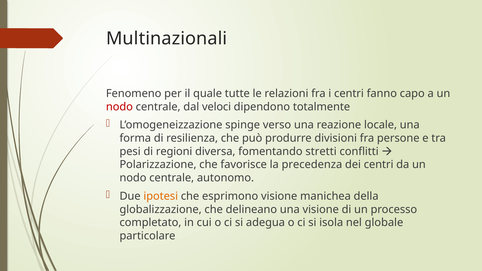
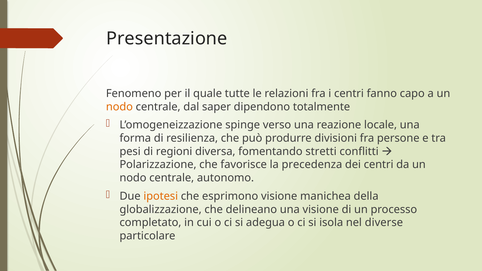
Multinazionali: Multinazionali -> Presentazione (167, 39)
nodo colour: red -> orange (119, 107)
veloci: veloci -> saper (217, 107)
globale: globale -> diverse (384, 223)
